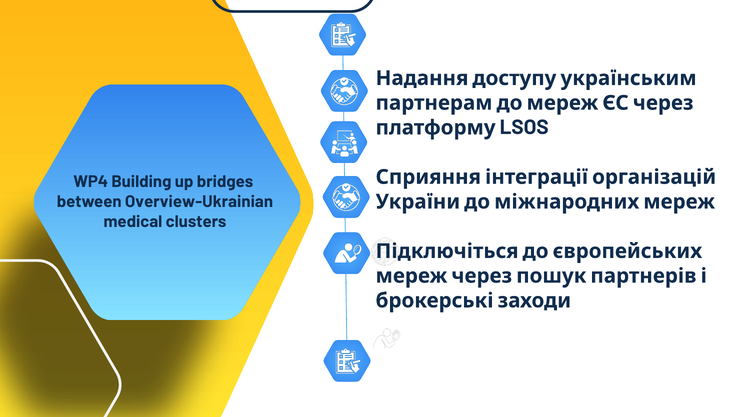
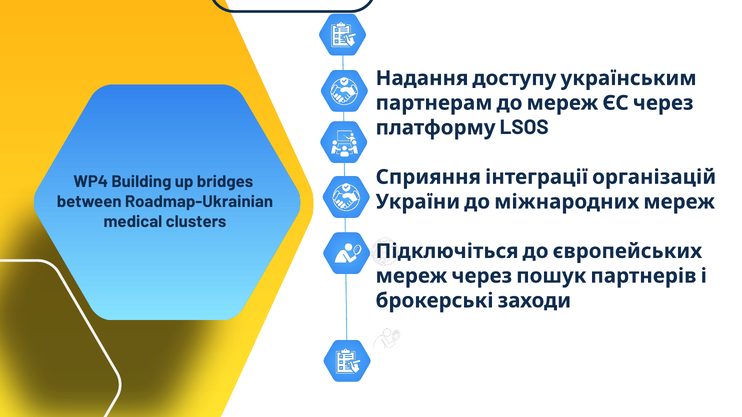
Overview-Ukrainian: Overview-Ukrainian -> Roadmap-Ukrainian (199, 202)
